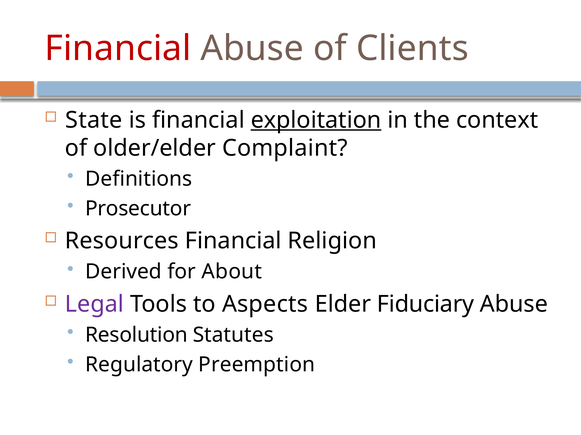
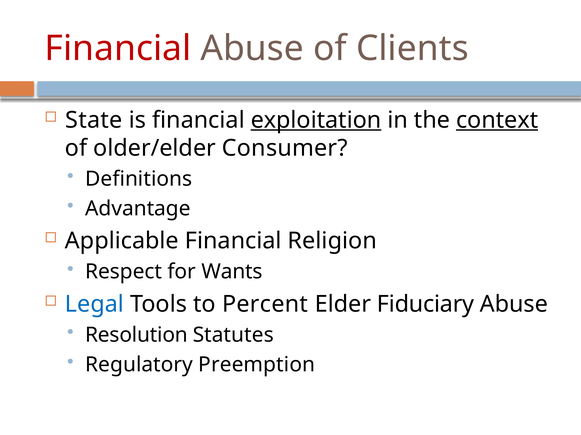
context underline: none -> present (497, 120)
Complaint: Complaint -> Consumer (285, 148)
Prosecutor: Prosecutor -> Advantage (138, 209)
Resources: Resources -> Applicable (122, 241)
Derived: Derived -> Respect (124, 272)
About: About -> Wants (232, 272)
Legal colour: purple -> blue (94, 305)
Aspects: Aspects -> Percent (265, 305)
